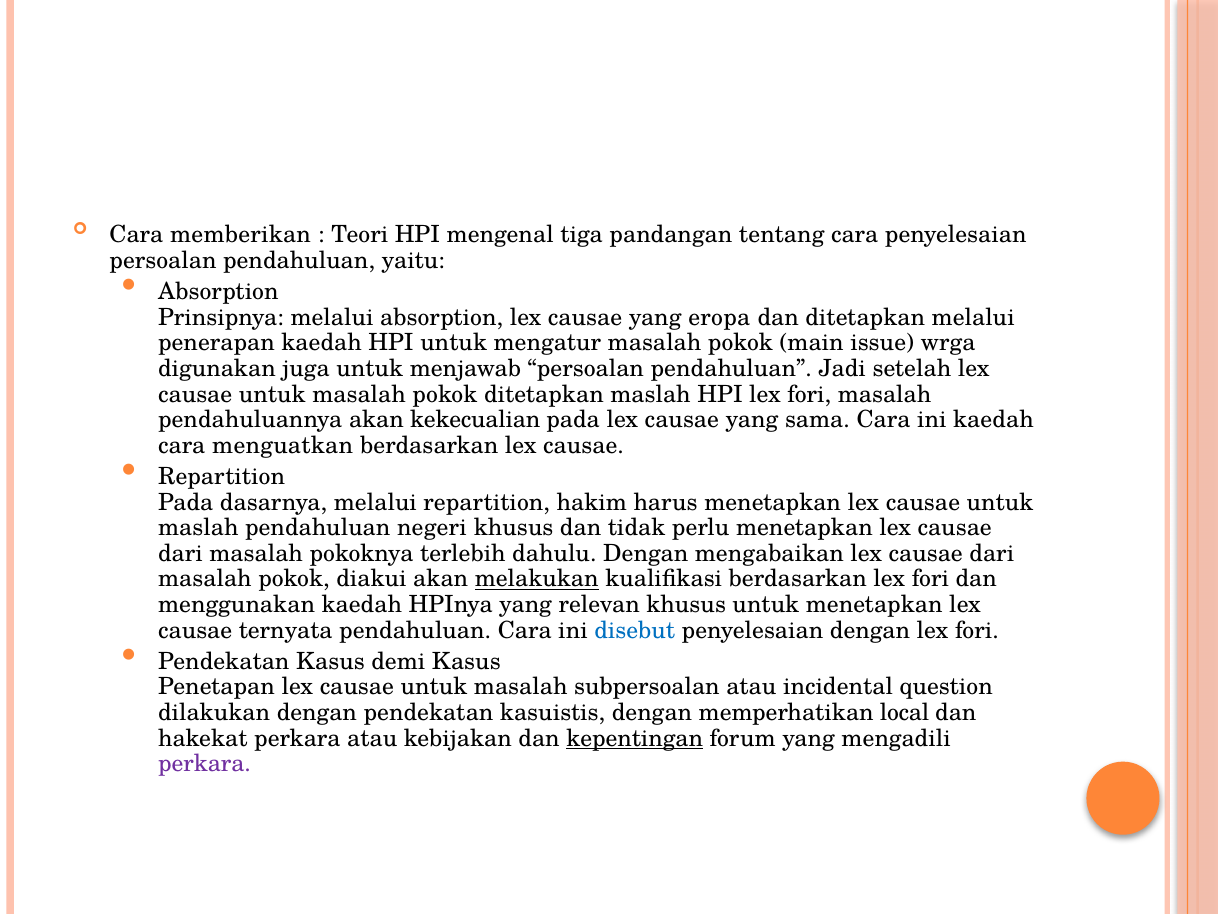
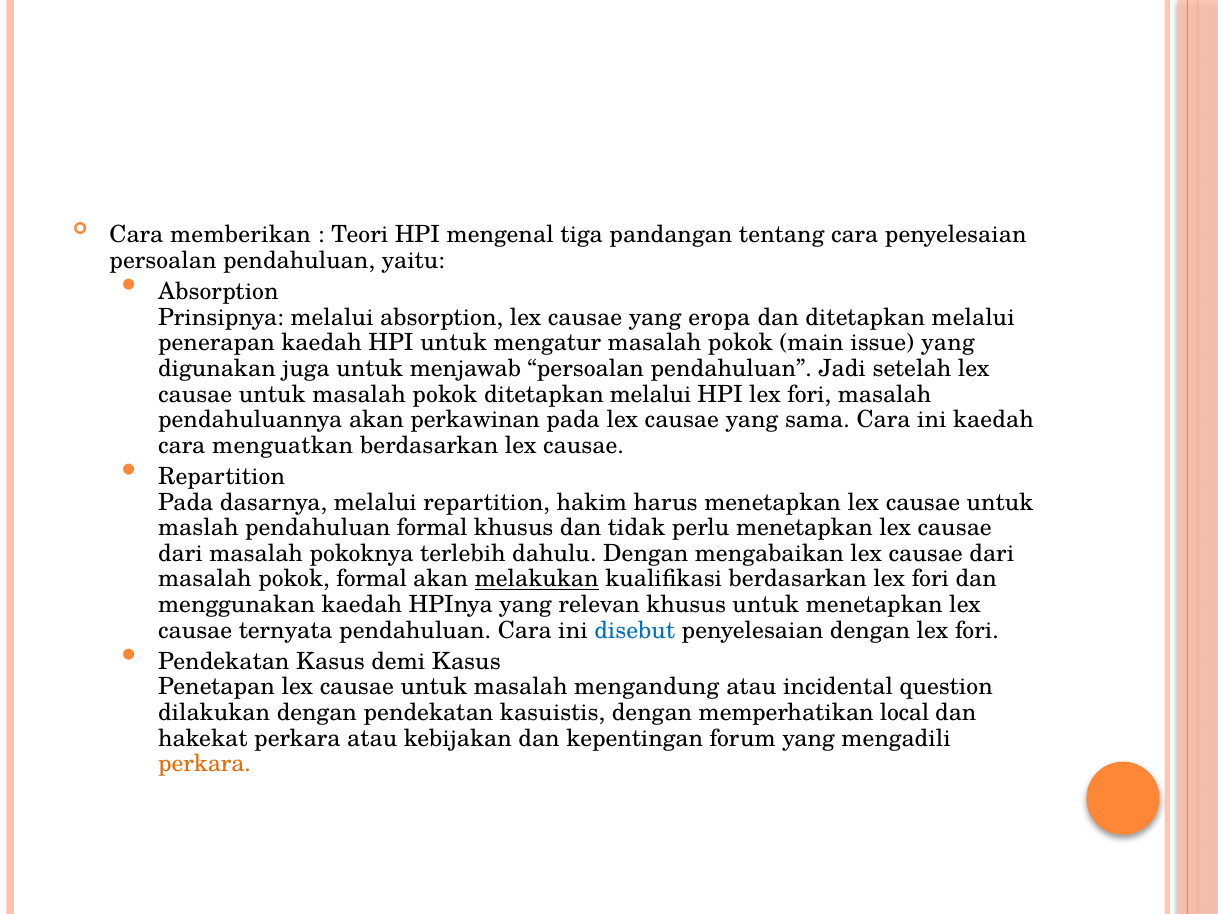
issue wrga: wrga -> yang (948, 343)
pokok ditetapkan maslah: maslah -> melalui (651, 394)
kekecualian: kekecualian -> perkawinan (475, 420)
pendahuluan negeri: negeri -> formal (432, 528)
pokok diakui: diakui -> formal (372, 579)
subpersoalan: subpersoalan -> mengandung (647, 687)
kepentingan underline: present -> none (635, 738)
perkara colour: purple -> orange (205, 764)
